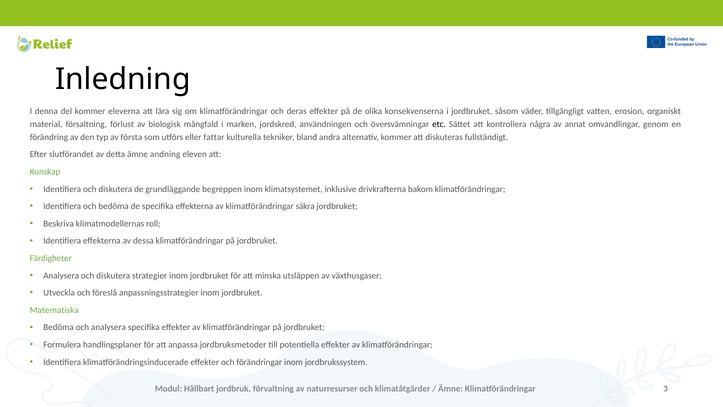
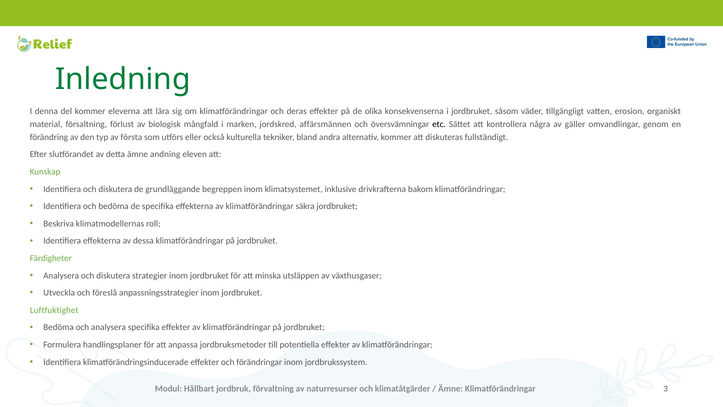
Inledning colour: black -> green (123, 79)
användningen: användningen -> affärsmännen (325, 124)
annat: annat -> gäller (575, 124)
fattar: fattar -> också (214, 137)
Matematiska: Matematiska -> Luftfuktighet (54, 310)
